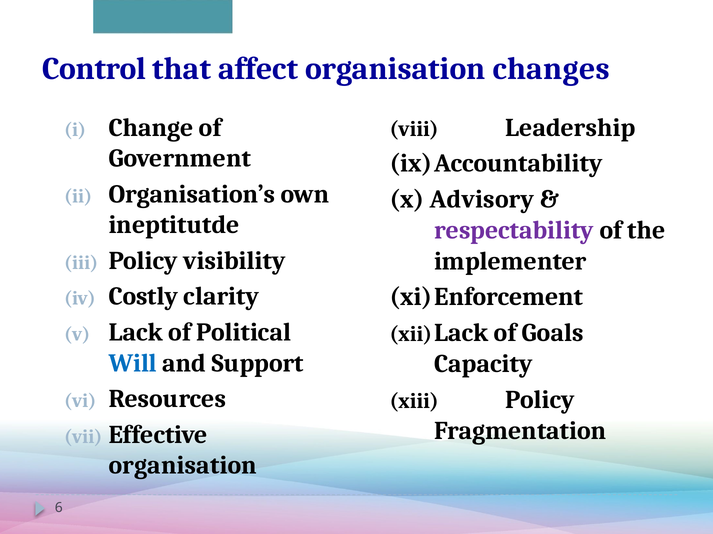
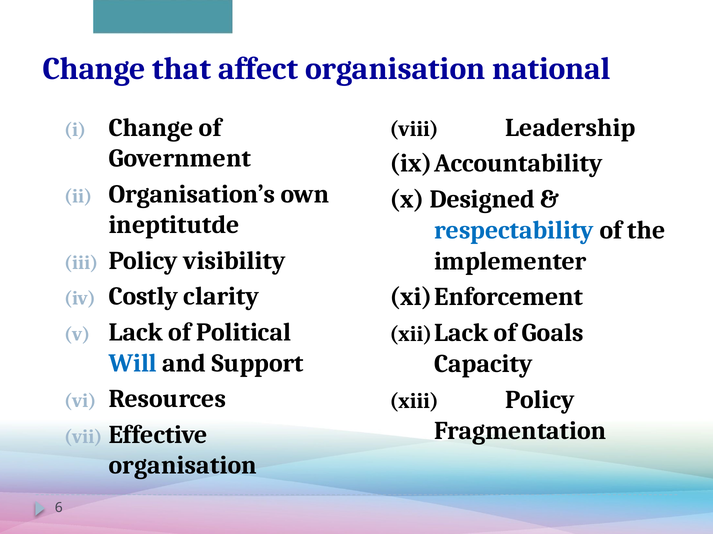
Control: Control -> Change (94, 69)
changes: changes -> national (551, 69)
Advisory: Advisory -> Designed (482, 200)
respectability colour: purple -> blue (514, 231)
